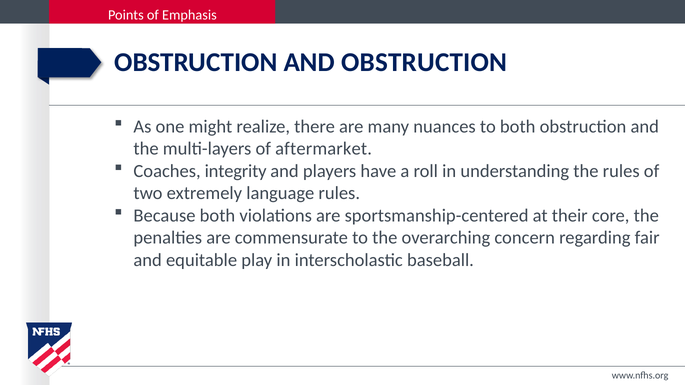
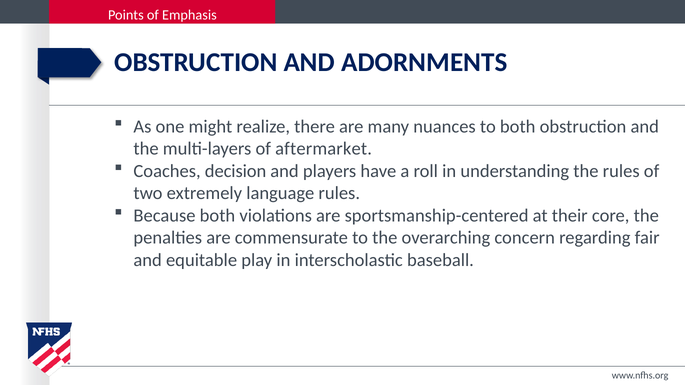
AND OBSTRUCTION: OBSTRUCTION -> ADORNMENTS (424, 63)
integrity: integrity -> decision (236, 171)
